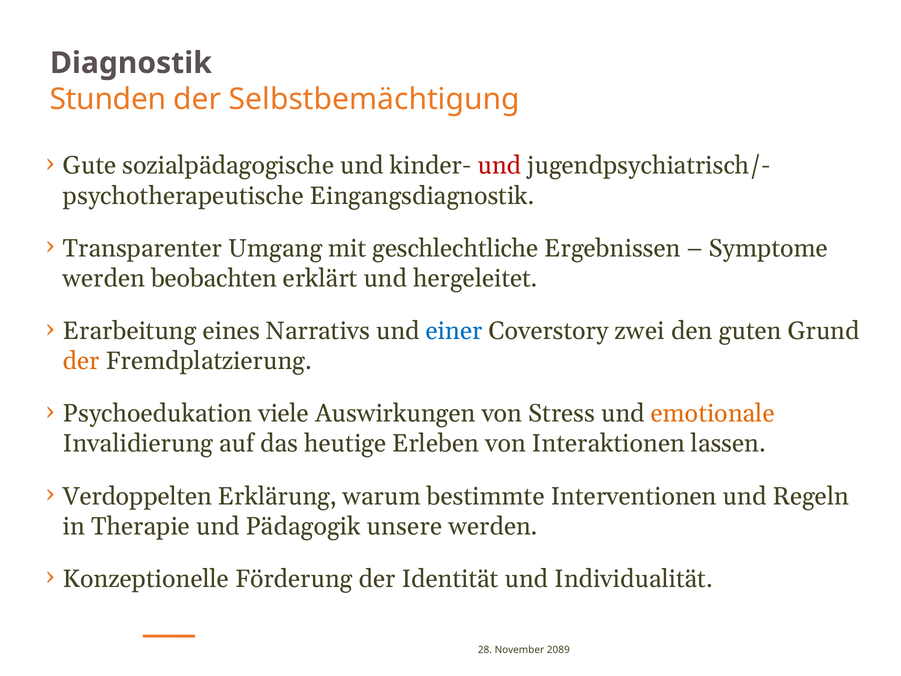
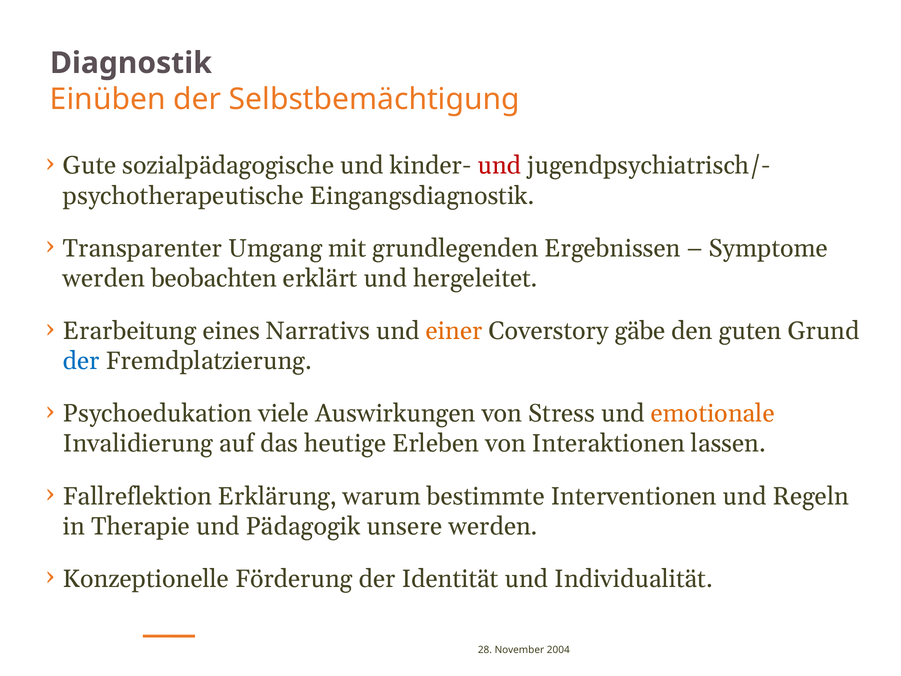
Stunden: Stunden -> Einüben (108, 99)
geschlechtliche: geschlechtliche -> grundlegenden (455, 248)
einer colour: blue -> orange (454, 331)
zwei: zwei -> gäbe (640, 331)
der colour: orange -> blue (81, 361)
Verdoppelten: Verdoppelten -> Fallreflektion (137, 496)
2089: 2089 -> 2004 (558, 650)
